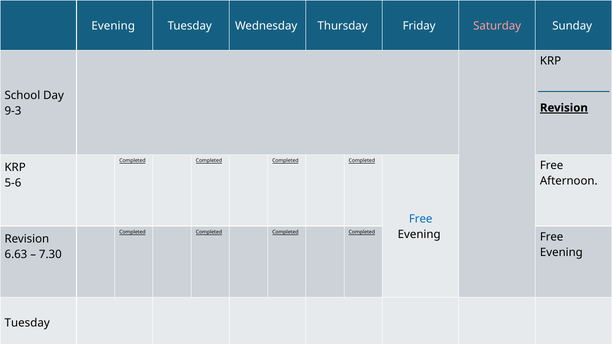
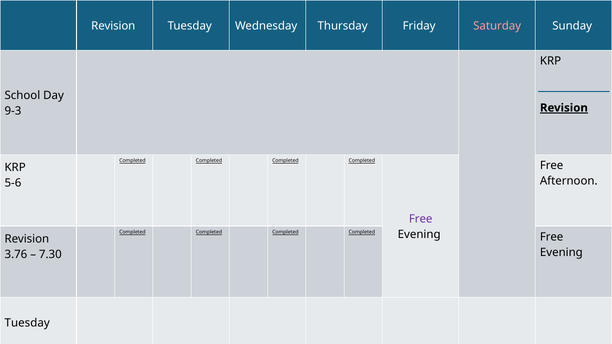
Evening: Evening -> Revision (113, 26)
Free colour: blue -> purple (421, 219)
6.63: 6.63 -> 3.76 (16, 255)
